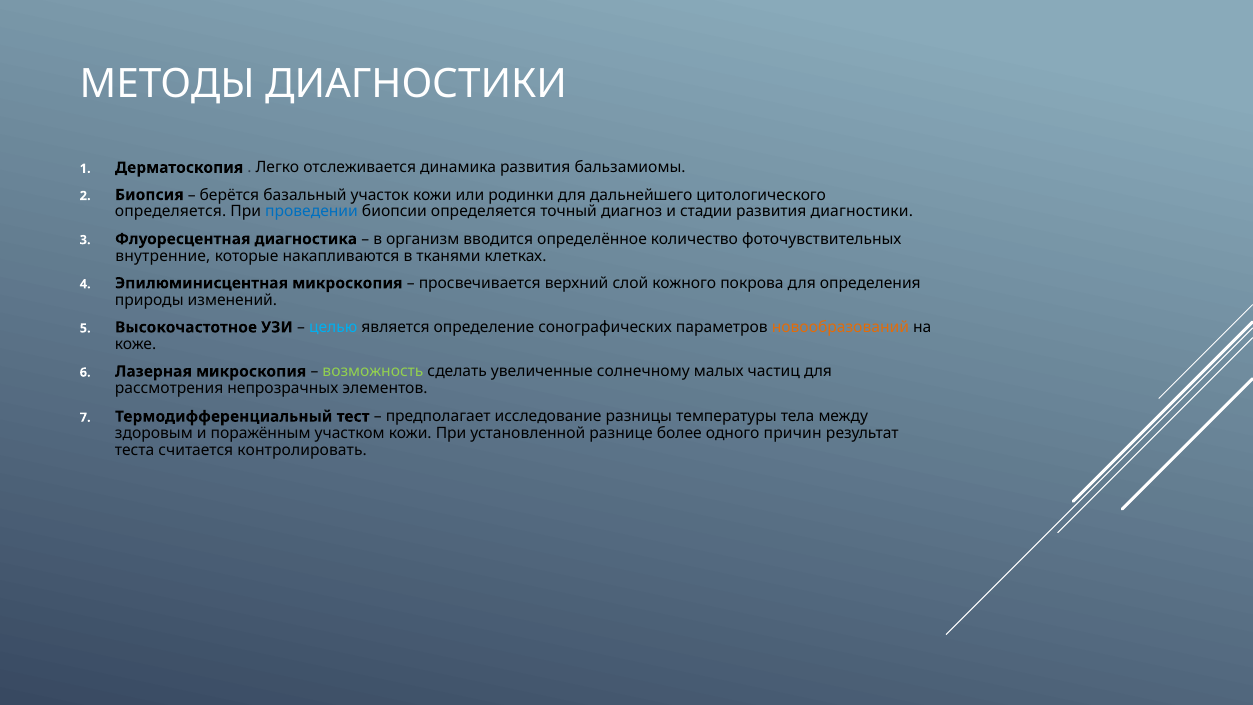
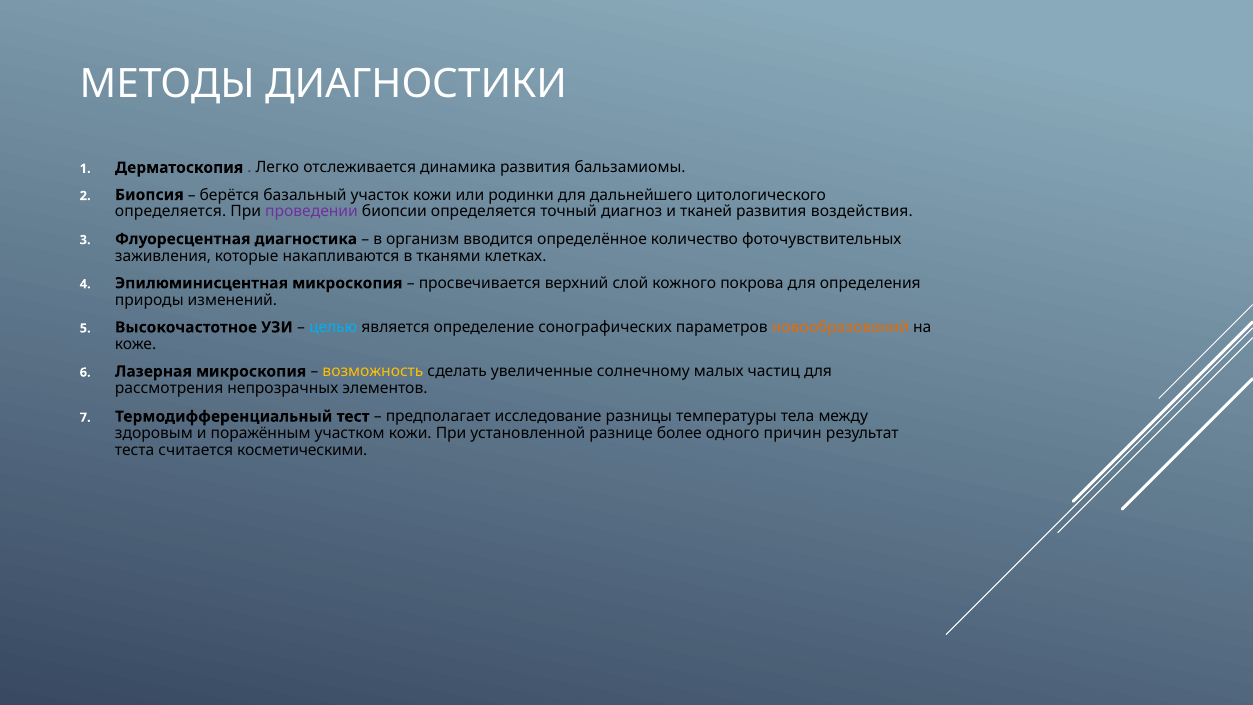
проведении colour: blue -> purple (312, 212)
стадии: стадии -> тканей (706, 212)
развития диагностики: диагностики -> воздействия (862, 212)
внутренние: внутренние -> заживления (163, 256)
возможность colour: light green -> yellow (373, 371)
контролировать: контролировать -> косметическими (302, 450)
